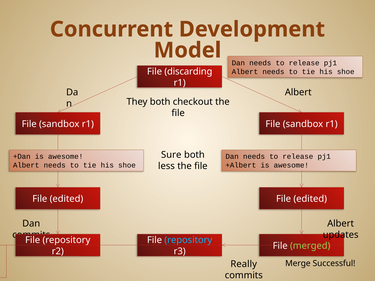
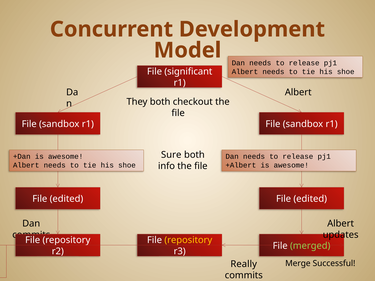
discarding: discarding -> significant (188, 72)
less: less -> info (167, 166)
repository colour: light blue -> yellow (188, 240)
